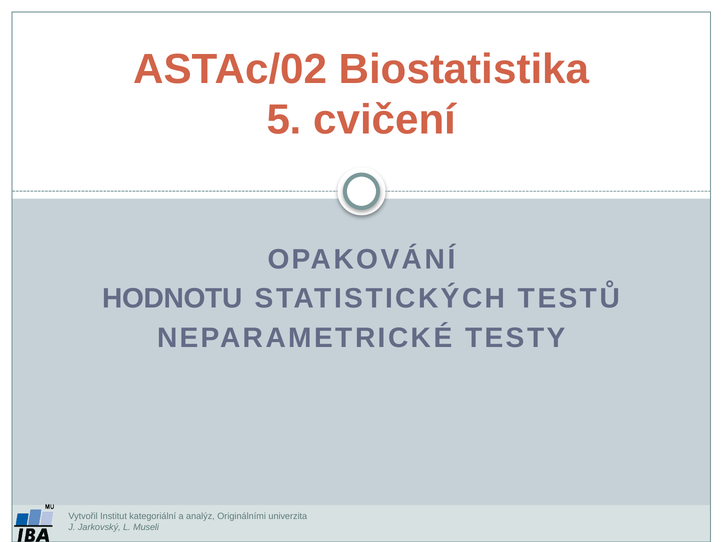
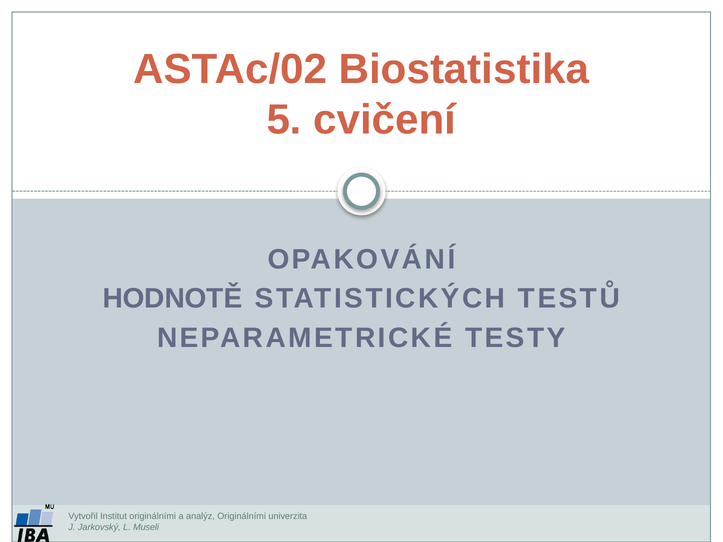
HODNOTU: HODNOTU -> HODNOTĚ (172, 299)
Institut kategoriální: kategoriální -> originálními (153, 517)
